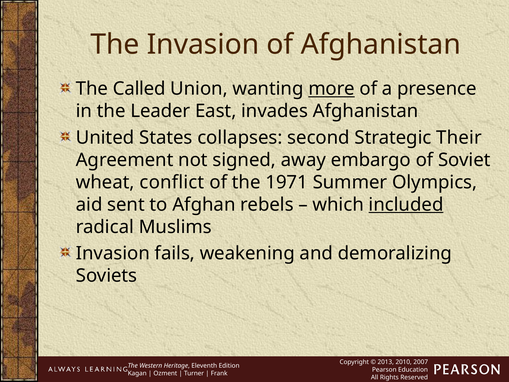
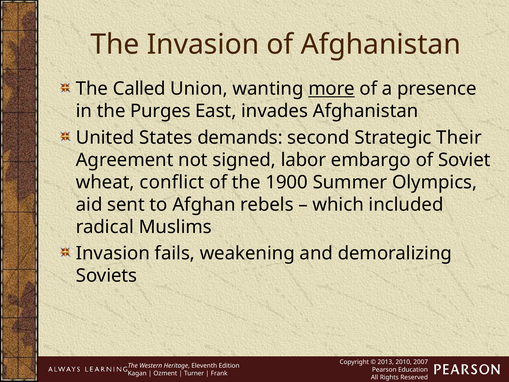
Leader: Leader -> Purges (160, 111)
collapses: collapses -> demands (240, 138)
away: away -> labor (303, 160)
1971: 1971 -> 1900 (287, 182)
included underline: present -> none (406, 204)
